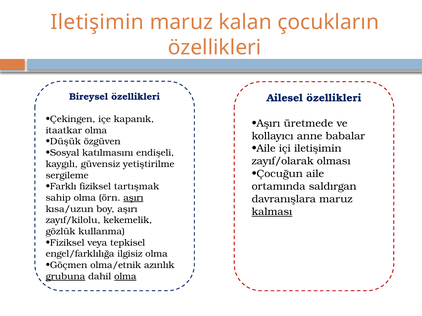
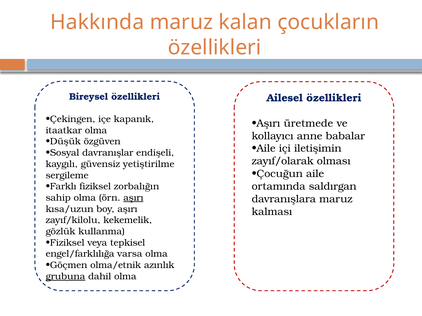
Iletişimin: Iletişimin -> Hakkında (97, 22)
katılmasını: katılmasını -> davranışlar (108, 153)
tartışmak: tartışmak -> zorbalığın (137, 187)
kalması underline: present -> none (272, 212)
ilgisiz: ilgisiz -> varsa (130, 254)
olma underline: present -> none (125, 277)
